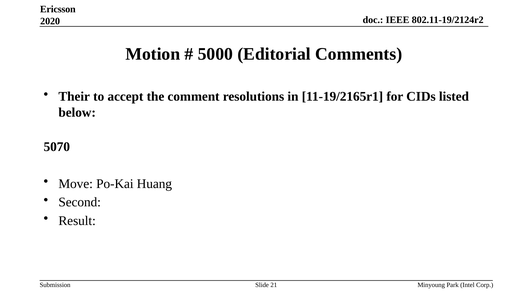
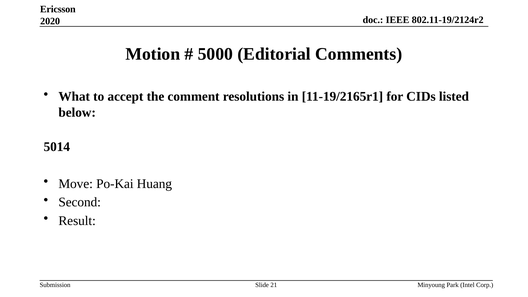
Their: Their -> What (74, 97)
5070: 5070 -> 5014 (57, 147)
